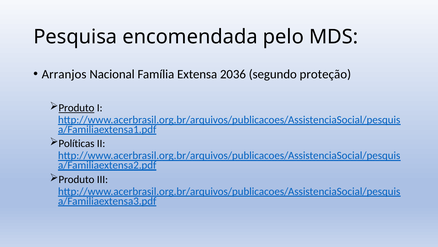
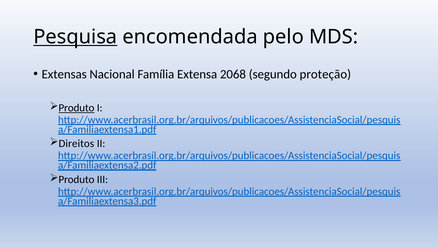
Pesquisa underline: none -> present (75, 37)
Arranjos: Arranjos -> Extensas (64, 74)
2036: 2036 -> 2068 (233, 74)
Políticas: Políticas -> Direitos (76, 143)
